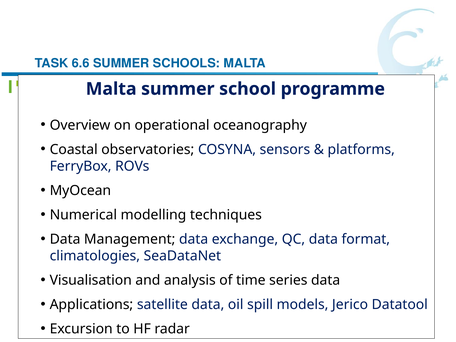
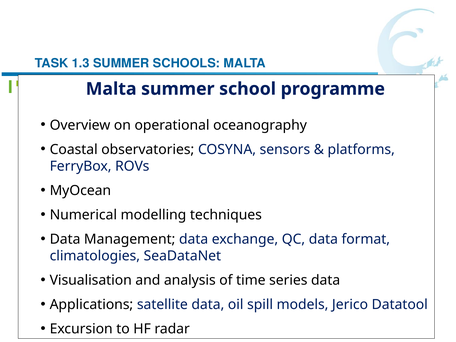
6.6: 6.6 -> 1.3 (81, 63)
